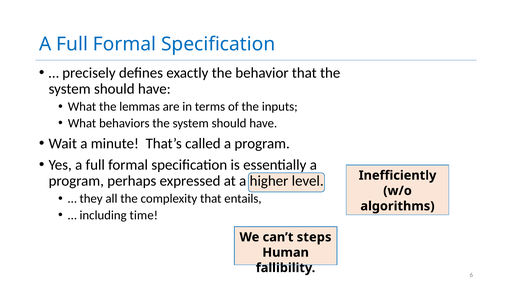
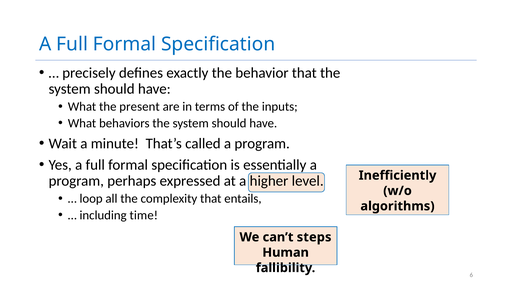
lemmas: lemmas -> present (140, 107)
they: they -> loop (91, 199)
